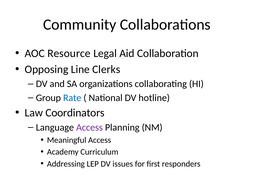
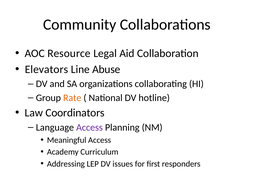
Opposing: Opposing -> Elevators (46, 69)
Clerks: Clerks -> Abuse (106, 69)
Rate colour: blue -> orange (72, 97)
